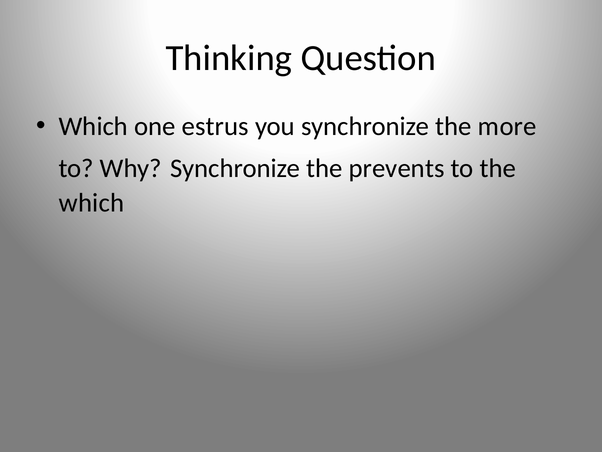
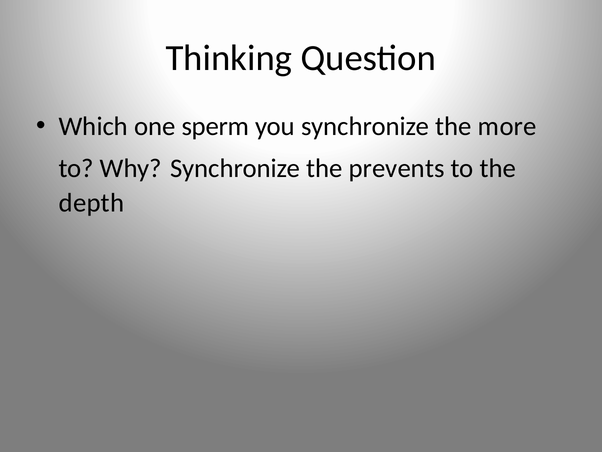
estrus: estrus -> sperm (215, 126)
which: which -> depth (91, 203)
